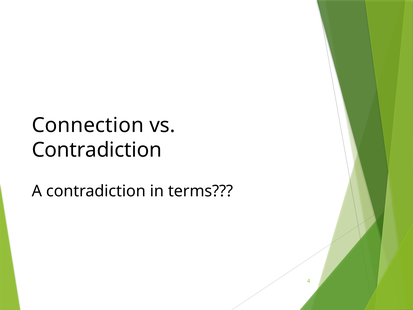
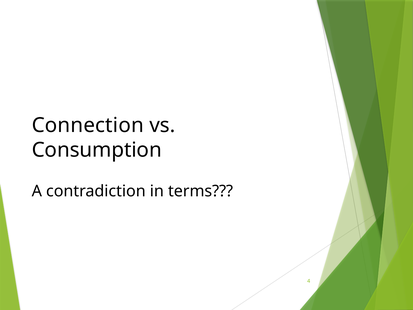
Contradiction: Contradiction -> Consumption (97, 150)
